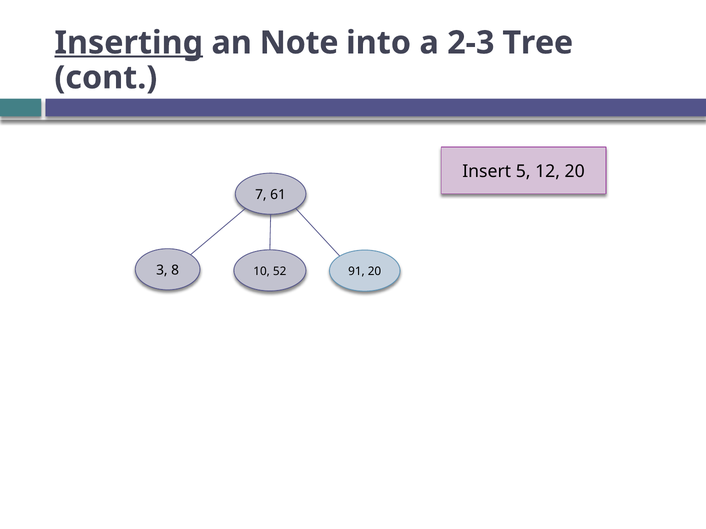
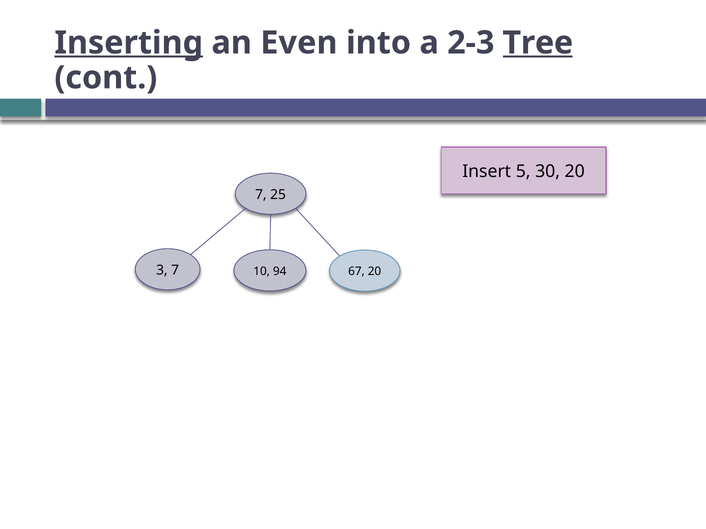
Note: Note -> Even (299, 43)
Tree underline: none -> present (538, 43)
12: 12 -> 30 (548, 172)
61: 61 -> 25 (278, 195)
3 8: 8 -> 7 (175, 270)
52: 52 -> 94 (280, 271)
91: 91 -> 67 (356, 272)
